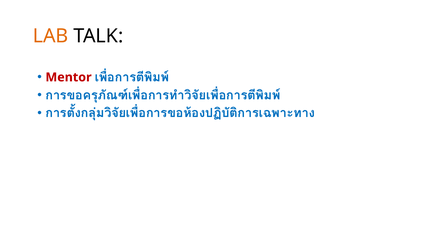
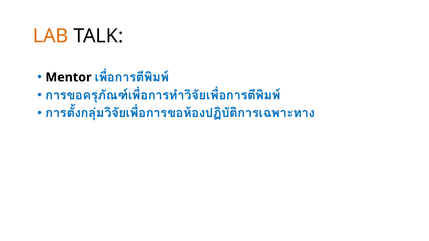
Mentor colour: red -> black (69, 77)
